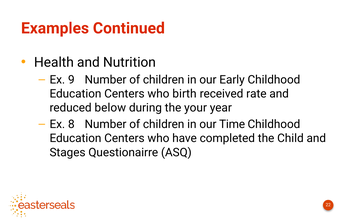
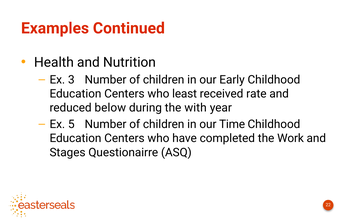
9: 9 -> 3 (71, 79)
birth: birth -> least (185, 94)
your: your -> with (196, 108)
8: 8 -> 5 (71, 124)
Child: Child -> Work (291, 138)
